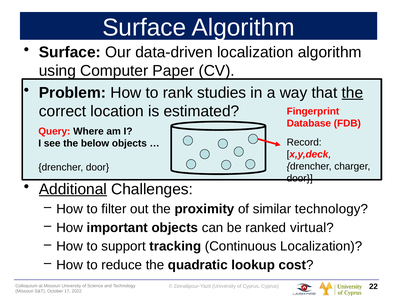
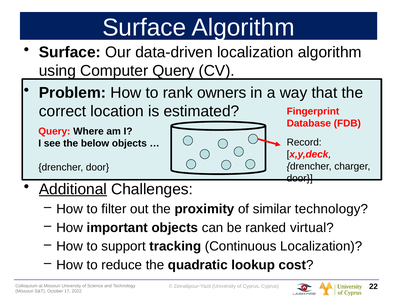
Computer Paper: Paper -> Query (173, 71)
studies: studies -> owners (222, 92)
the underline: present -> none (352, 92)
